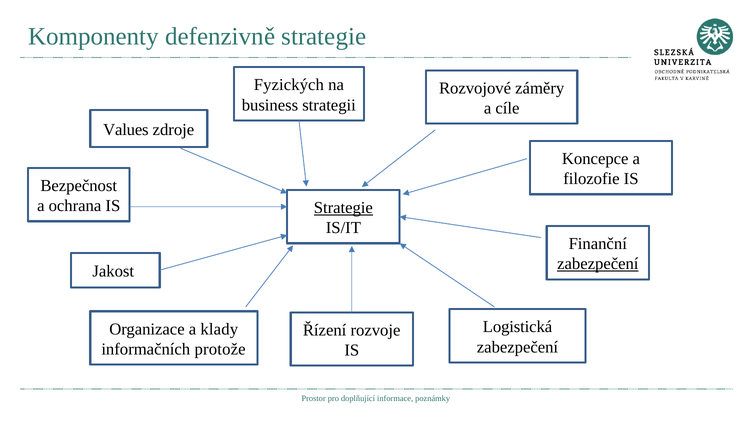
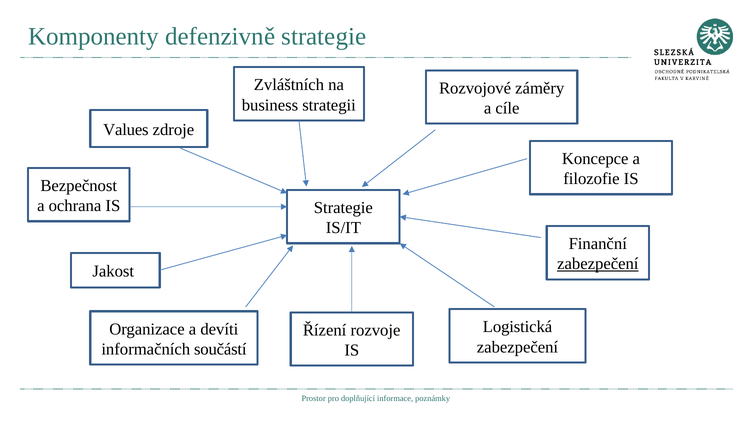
Fyzických: Fyzických -> Zvláštních (289, 85)
Strategie underline: present -> none (343, 208)
klady: klady -> devíti (219, 329)
protože: protože -> součástí (220, 349)
